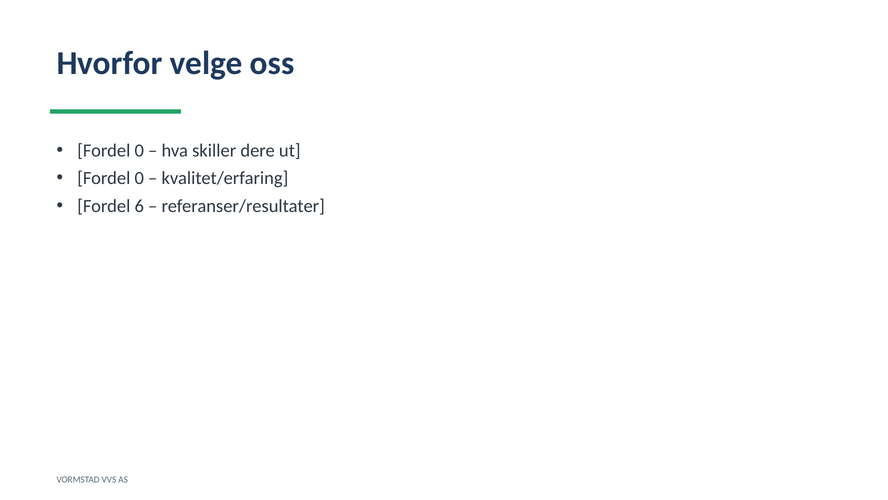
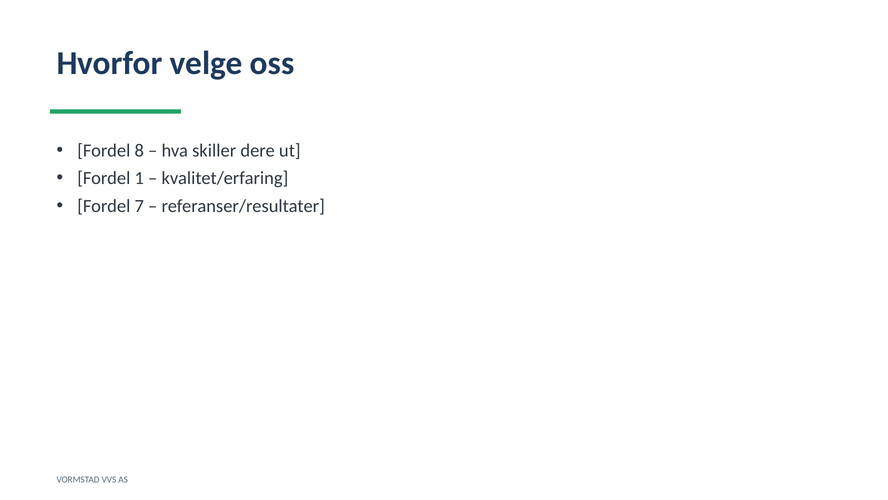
0: 0 -> 8 (139, 150)
0: 0 -> 1 (139, 178)
6: 6 -> 7 (139, 206)
